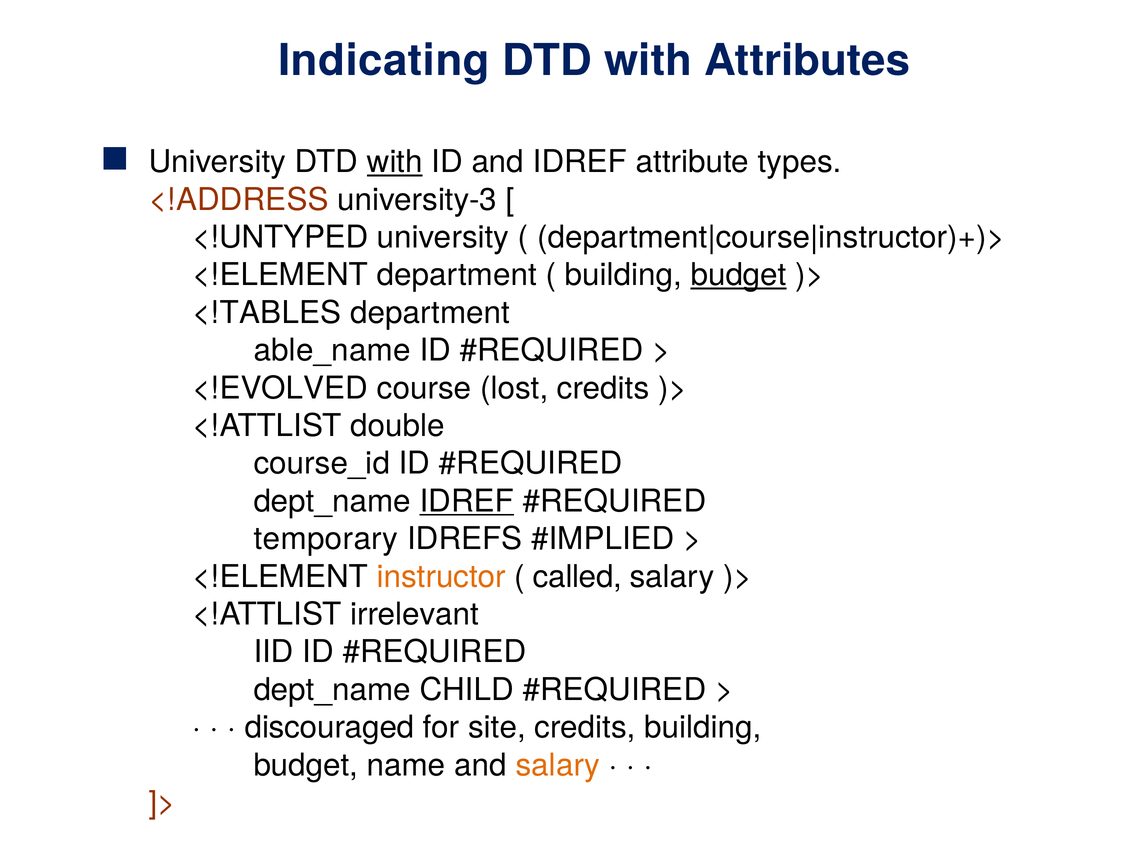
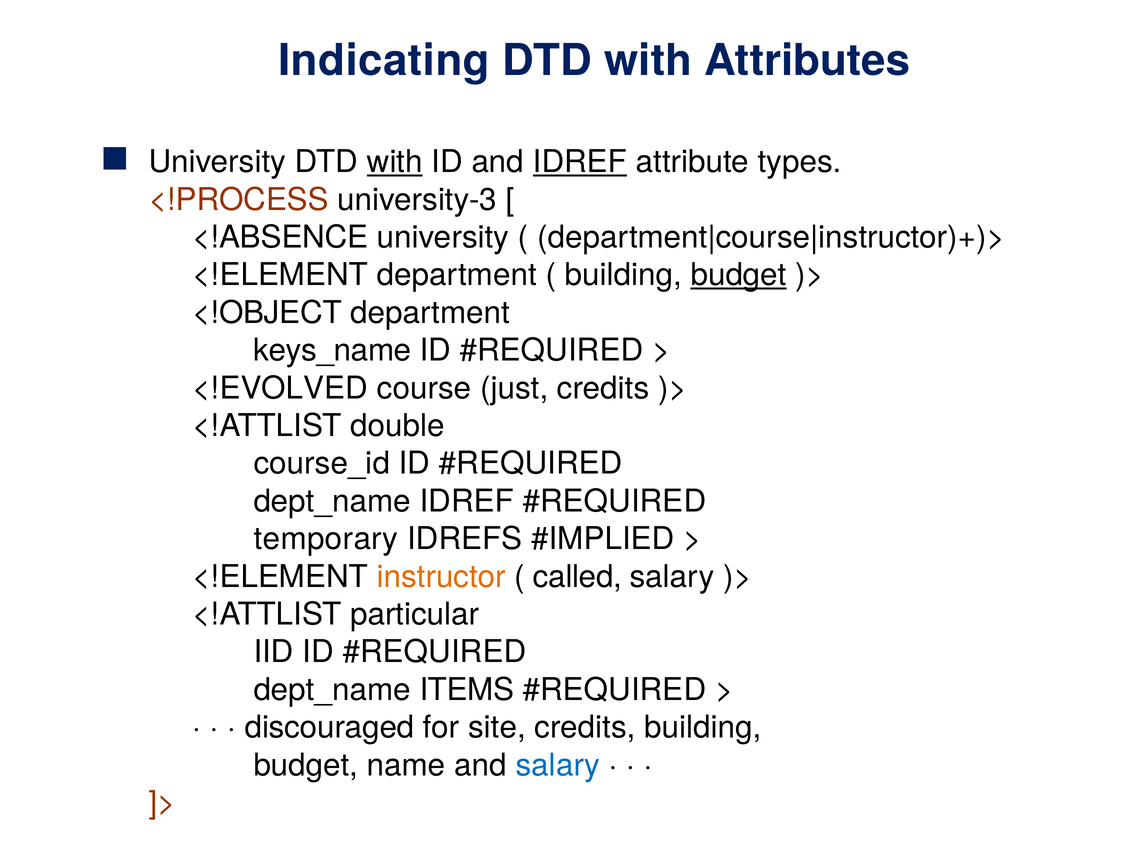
IDREF underline: none -> present (580, 162)
<!ADDRESS: <!ADDRESS -> <!PROCESS (239, 200)
<!UNTYPED: <!UNTYPED -> <!ABSENCE (280, 237)
<!TABLES: <!TABLES -> <!OBJECT (267, 313)
able_name: able_name -> keys_name (332, 351)
lost: lost -> just (514, 388)
IDREF underline: present -> none (467, 501)
irrelevant: irrelevant -> particular (415, 615)
CHILD: CHILD -> ITEMS (467, 690)
salary colour: orange -> blue (558, 765)
